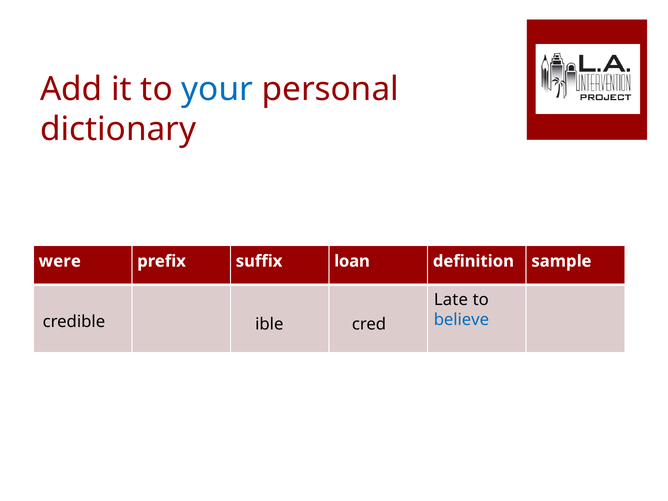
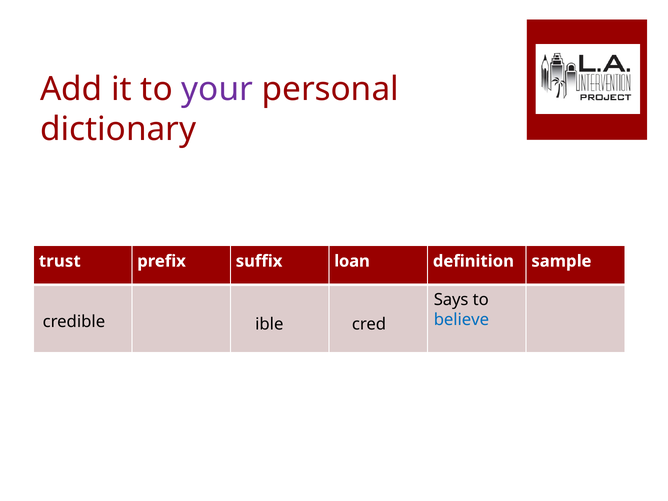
your colour: blue -> purple (217, 89)
were: were -> trust (60, 261)
Late: Late -> Says (451, 300)
